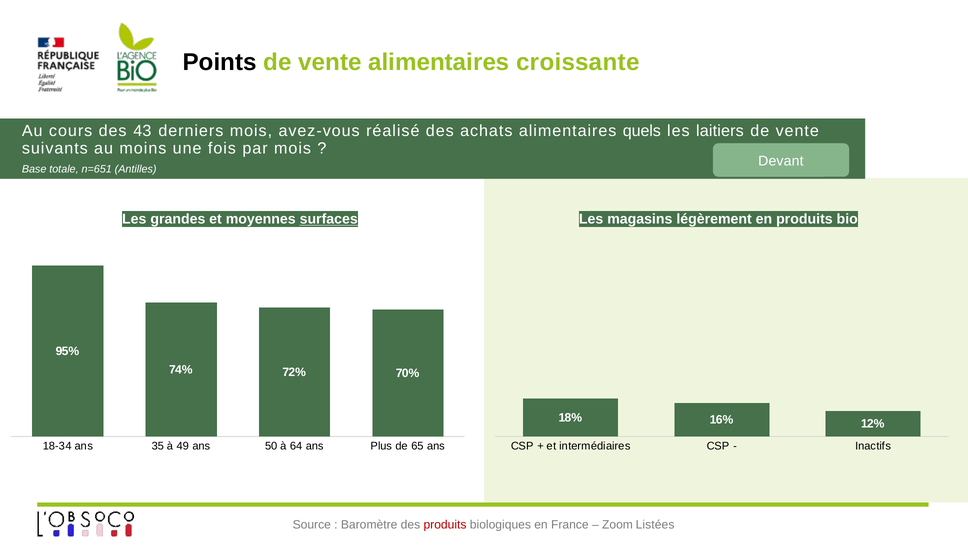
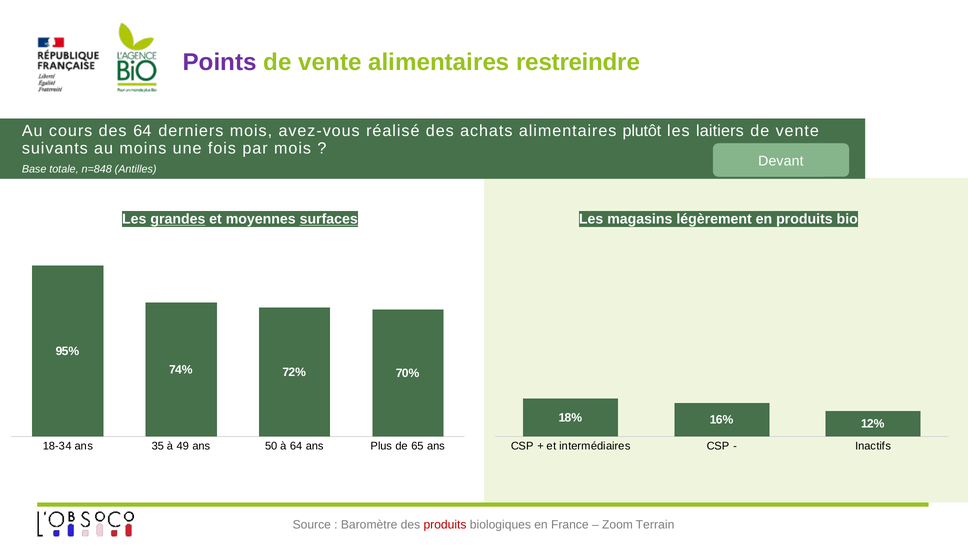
Points colour: black -> purple (220, 62)
croissante: croissante -> restreindre (578, 62)
des 43: 43 -> 64 (142, 131)
quels: quels -> plutôt (642, 131)
n=651: n=651 -> n=848 (97, 169)
grandes underline: none -> present (178, 219)
Listées: Listées -> Terrain (655, 524)
